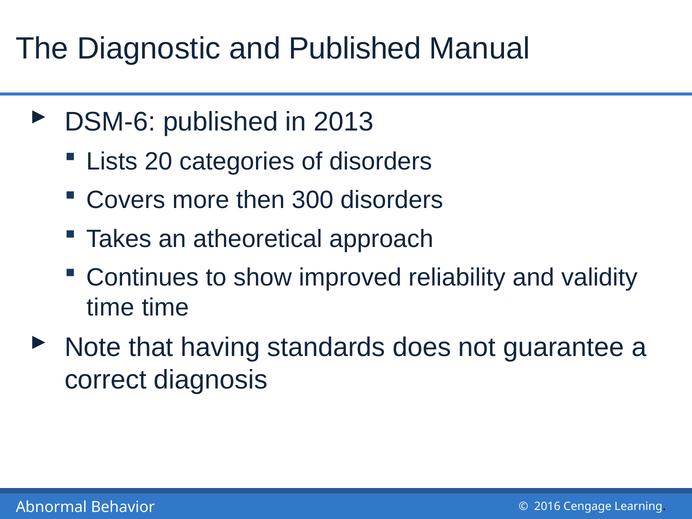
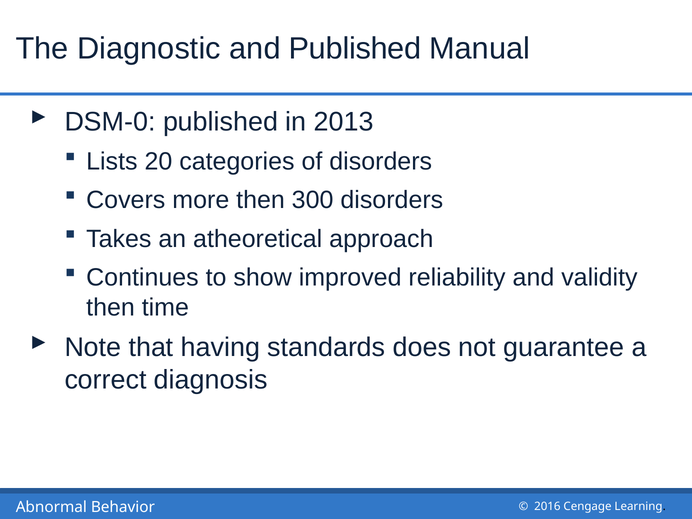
DSM-6: DSM-6 -> DSM-0 (110, 122)
time: time -> then (111, 307)
